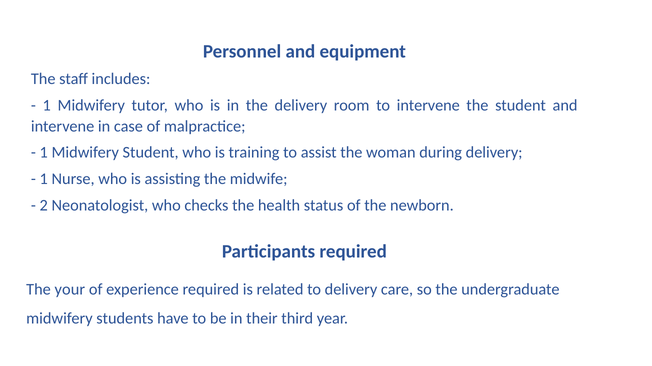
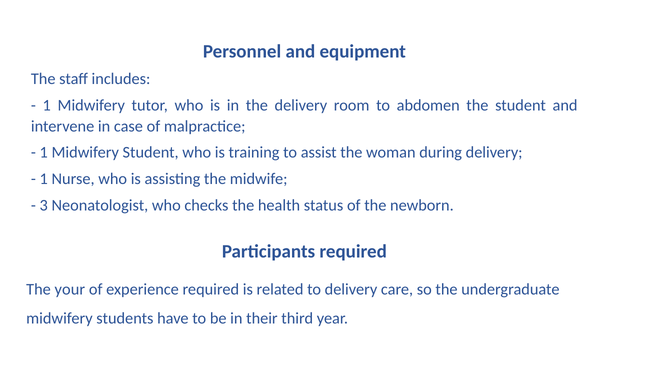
to intervene: intervene -> abdomen (428, 106)
2: 2 -> 3 (44, 206)
